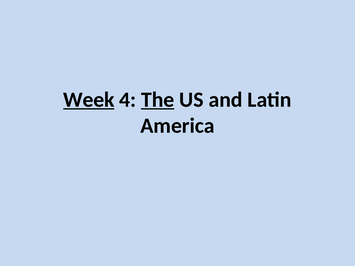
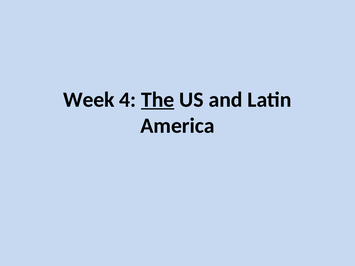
Week underline: present -> none (89, 100)
